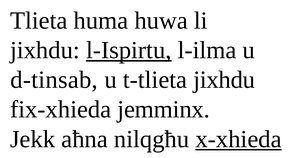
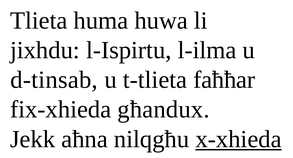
l-Ispirtu underline: present -> none (129, 50)
t-tlieta jixhdu: jixhdu -> faħħar (224, 80)
jemminx: jemminx -> għandux (163, 109)
